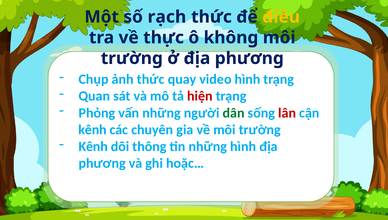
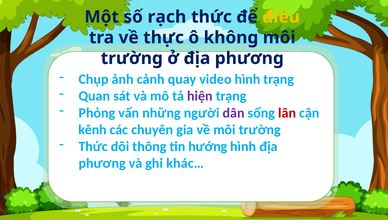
ảnh thức: thức -> cảnh (151, 79)
hiện colour: red -> purple (200, 96)
dân colour: green -> purple (234, 113)
Kênh: Kênh -> Thức (93, 146)
tin những: những -> hướng (208, 146)
hoặc…: hoặc… -> khác… (185, 163)
